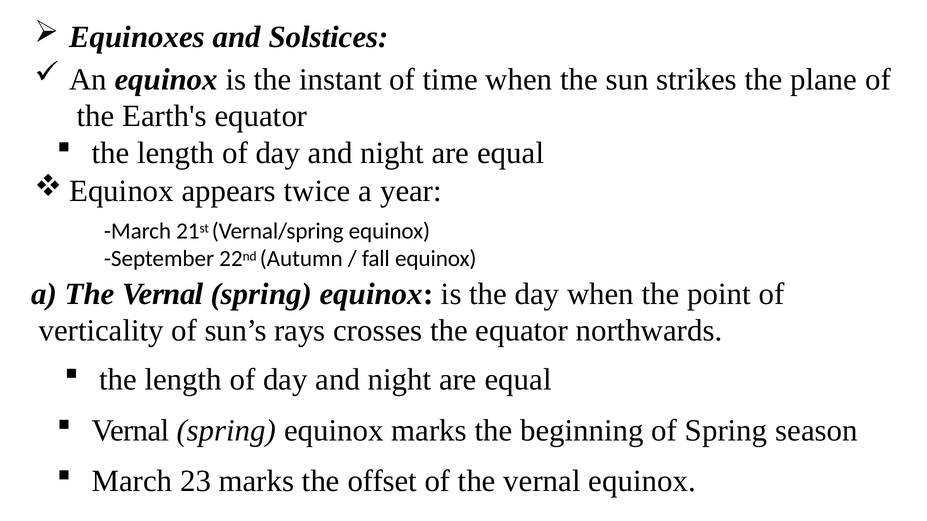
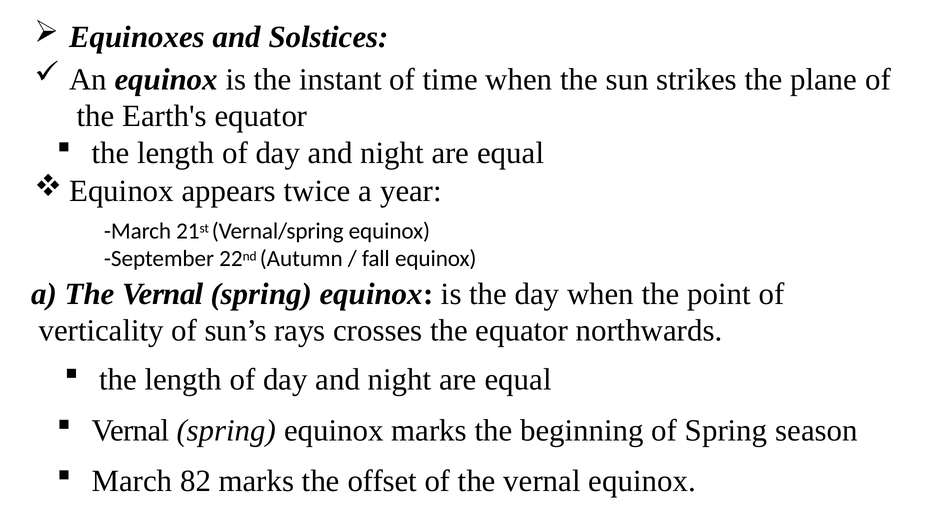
23: 23 -> 82 (196, 481)
